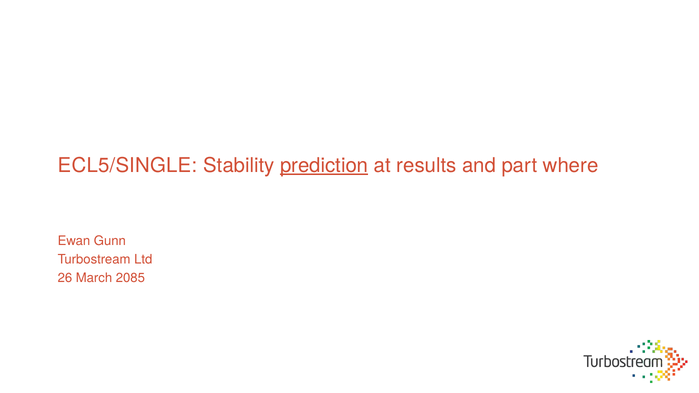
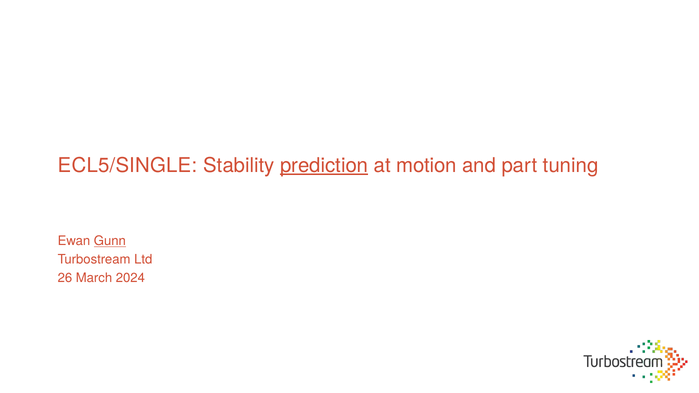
results: results -> motion (427, 166)
where: where -> tuning (571, 166)
Gunn underline: none -> present (110, 241)
2085: 2085 -> 2024 (130, 278)
